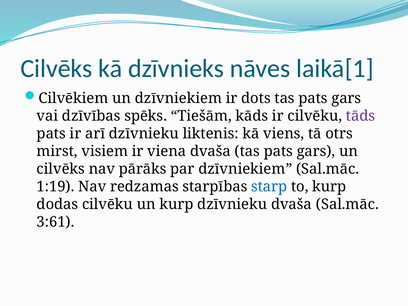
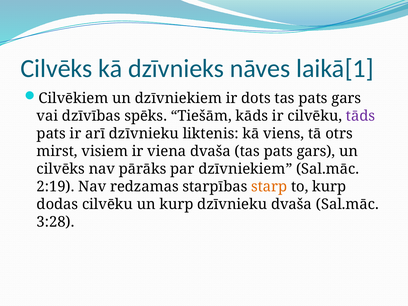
1:19: 1:19 -> 2:19 (56, 187)
starp colour: blue -> orange (269, 187)
3:61: 3:61 -> 3:28 (56, 222)
